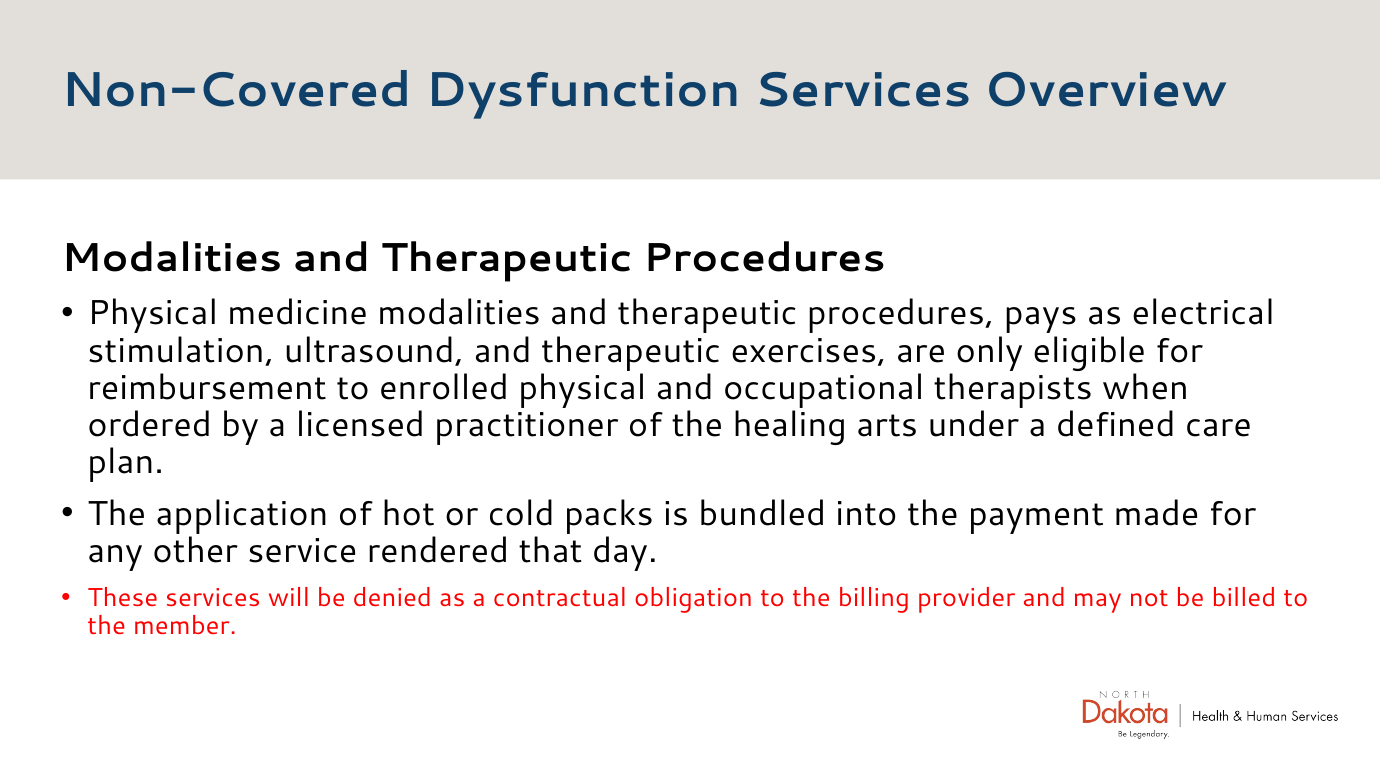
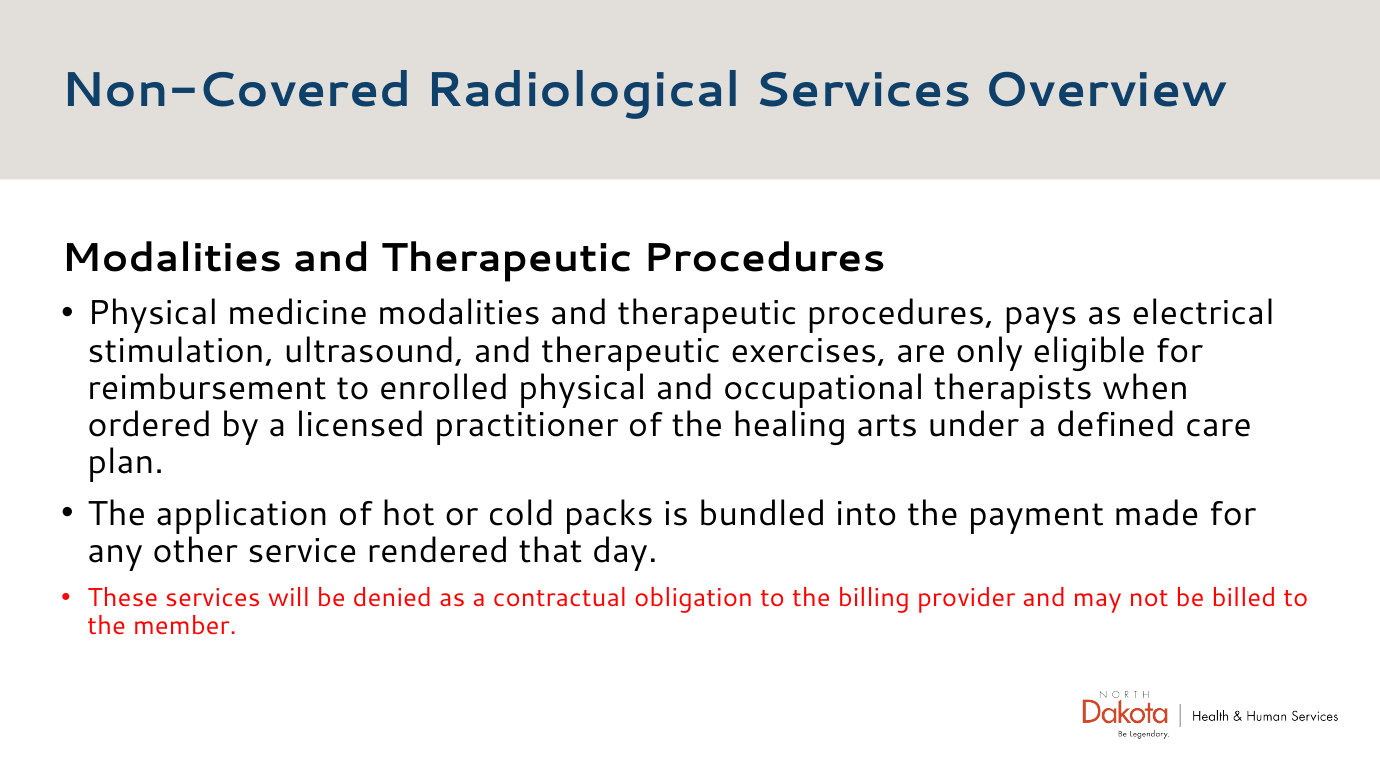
Dysfunction: Dysfunction -> Radiological (583, 90)
